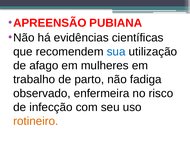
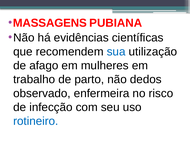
APREENSÃO: APREENSÃO -> MASSAGENS (50, 23)
fadiga: fadiga -> dedos (146, 80)
rotineiro colour: orange -> blue (36, 122)
